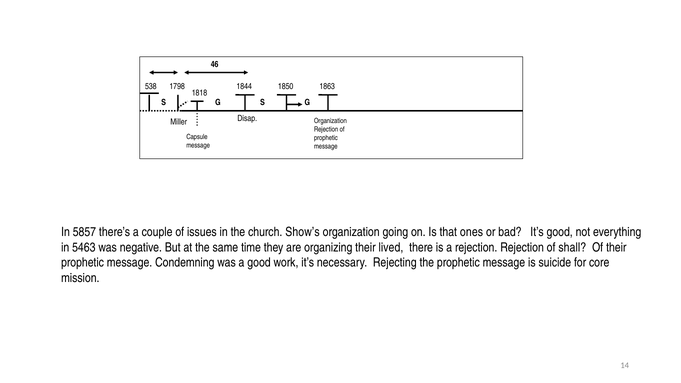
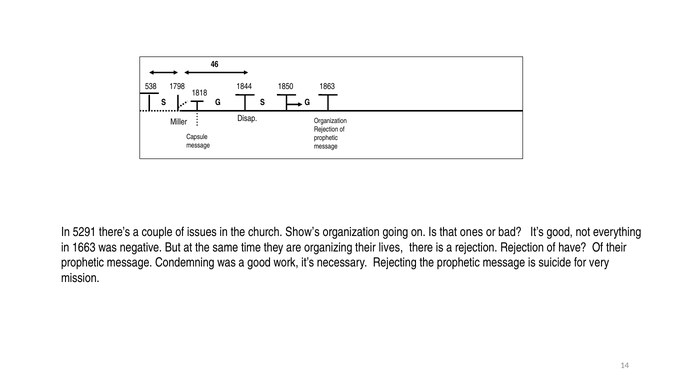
5857: 5857 -> 5291 (84, 232)
5463: 5463 -> 1663 (84, 247)
lived: lived -> lives (391, 247)
shall: shall -> have (572, 247)
core: core -> very (599, 263)
